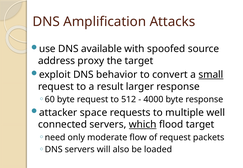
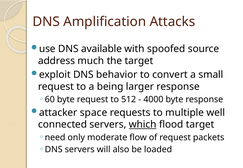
proxy: proxy -> much (91, 61)
small underline: present -> none (211, 75)
result: result -> being (110, 87)
